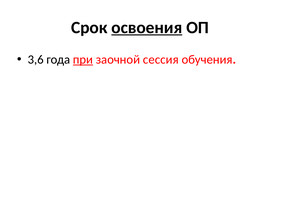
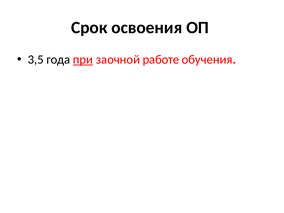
освоения underline: present -> none (147, 27)
3,6: 3,6 -> 3,5 (36, 60)
сессия: сессия -> работе (161, 60)
